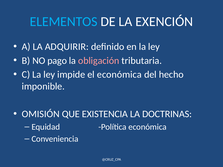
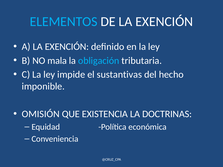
A LA ADQUIRIR: ADQUIRIR -> EXENCIÓN (67, 47)
pago: pago -> mala (57, 61)
obligación colour: pink -> light blue (99, 61)
el económica: económica -> sustantivas (119, 75)
